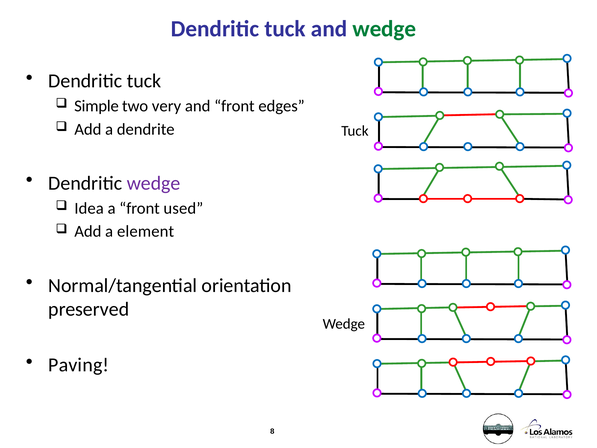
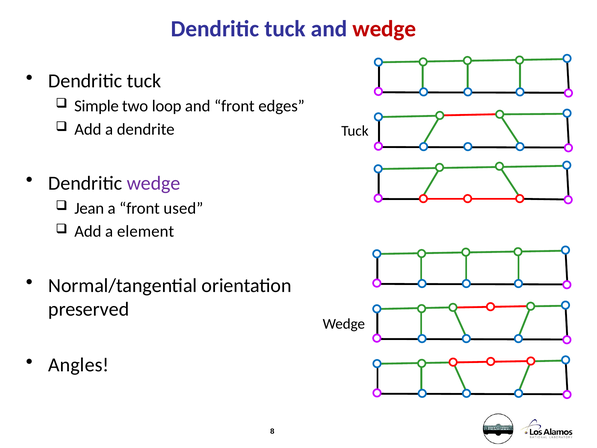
wedge colour: green -> red (384, 29)
very: very -> loop (167, 106)
Idea: Idea -> Jean (89, 208)
Paving: Paving -> Angles (79, 365)
